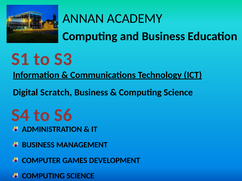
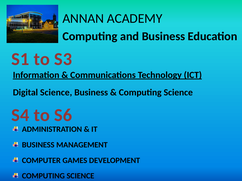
Digital Scratch: Scratch -> Science (56, 93)
